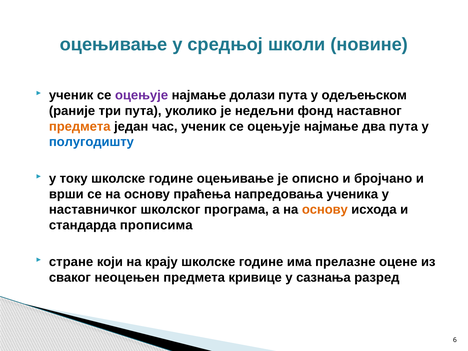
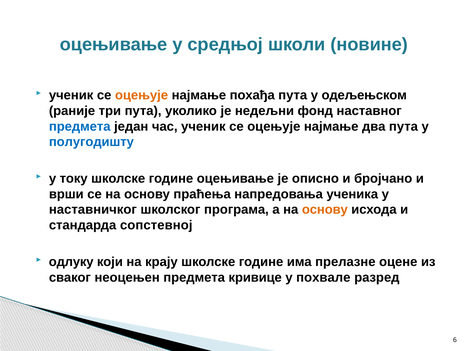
оцењује colour: purple -> orange (142, 95)
долази: долази -> похађа (252, 95)
предмета colour: orange -> blue (80, 126)
прописима: прописима -> сопстевној (156, 225)
стране: стране -> одлуку (71, 262)
сазнања: сазнања -> похвале (323, 277)
